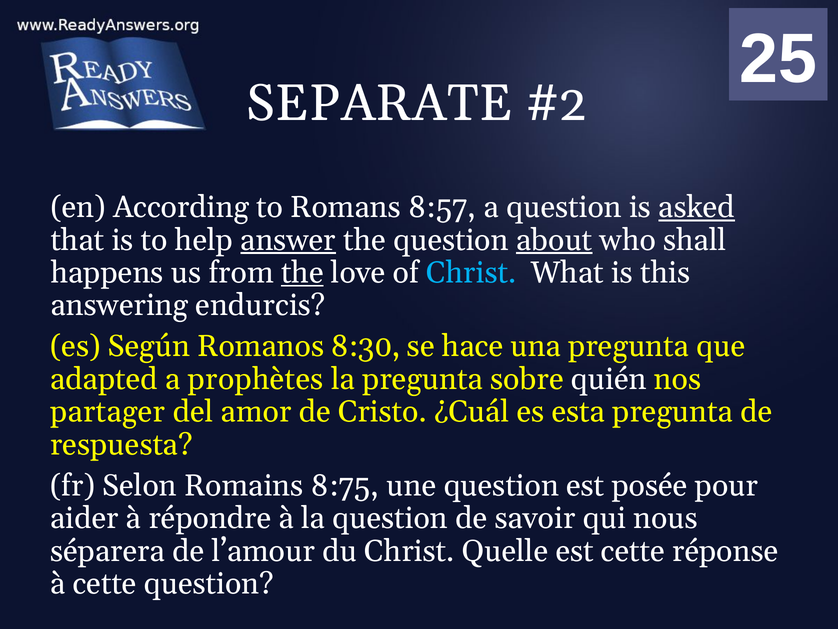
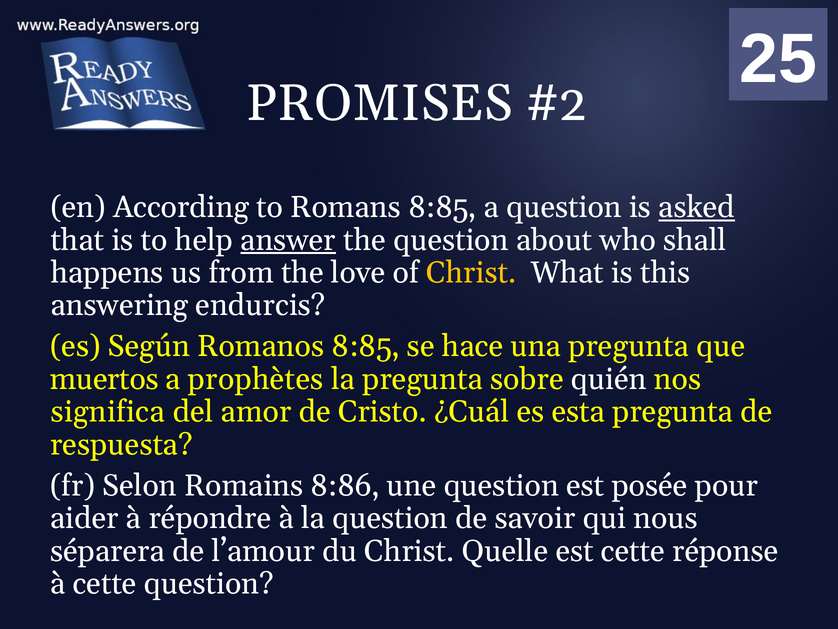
SEPARATE: SEPARATE -> PROMISES (380, 103)
Romans 8:57: 8:57 -> 8:85 (442, 207)
about underline: present -> none (554, 240)
the underline: present -> none (302, 273)
Christ colour: light blue -> yellow (471, 273)
Romanos 8:30: 8:30 -> 8:85 (366, 346)
adapted: adapted -> muertos (104, 379)
partager: partager -> significa (108, 412)
8:75: 8:75 -> 8:86 (345, 485)
